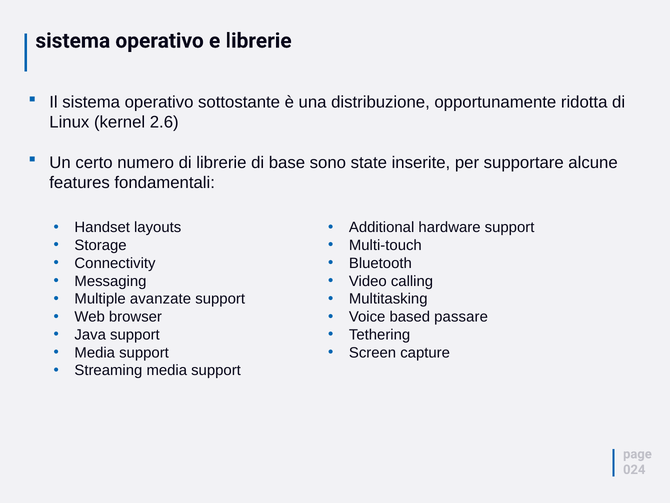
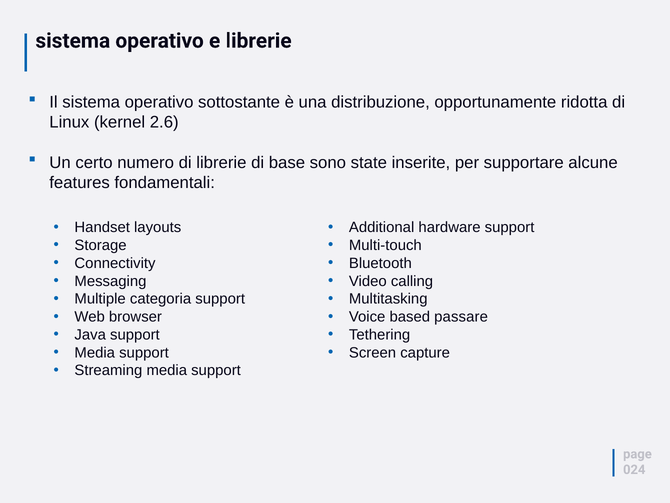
avanzate: avanzate -> categoria (161, 299)
